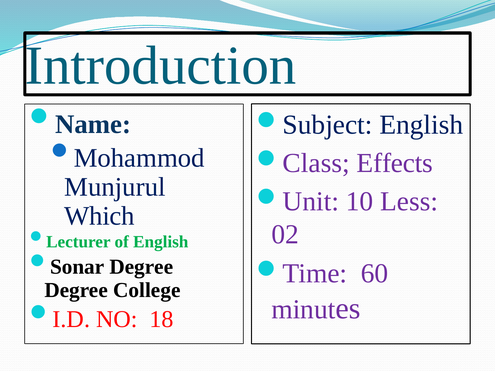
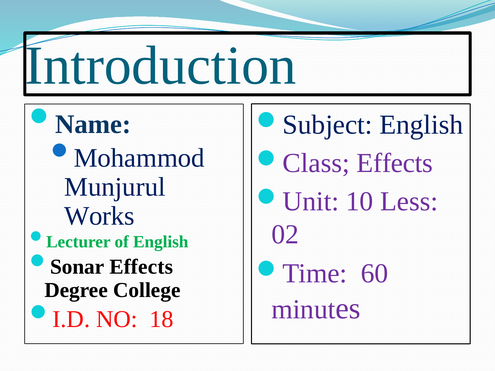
Which: Which -> Works (99, 216)
Sonar Degree: Degree -> Effects (141, 267)
